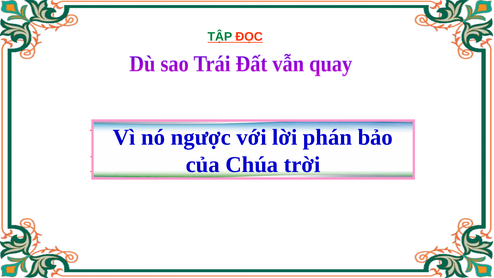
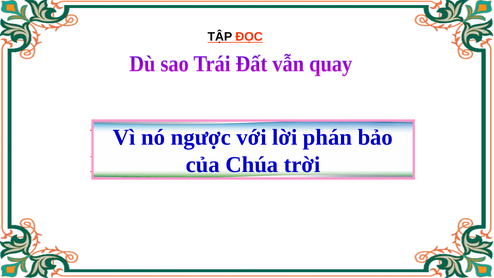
TẬP colour: green -> black (220, 37)
